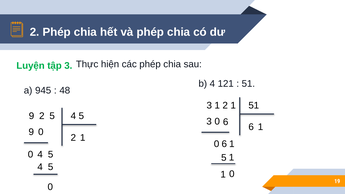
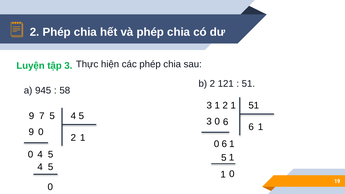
b 4: 4 -> 2 (212, 84)
48: 48 -> 58 (65, 90)
9 2: 2 -> 7 (42, 116)
